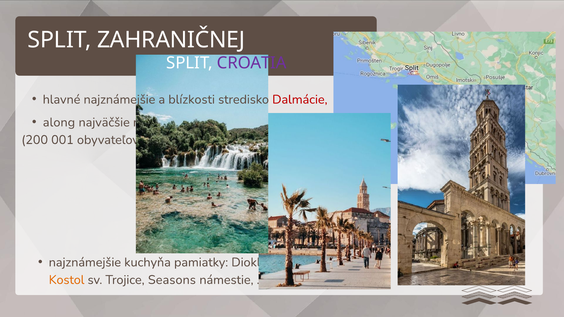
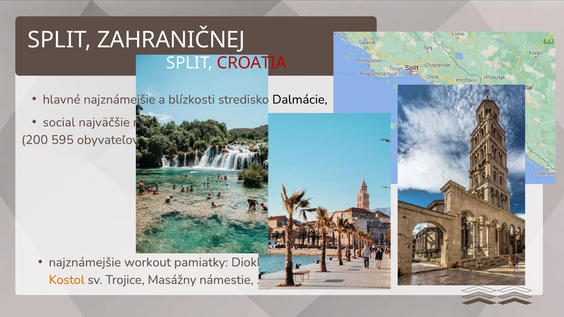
CROATIA colour: purple -> red (252, 63)
Dalmácie colour: red -> black (300, 100)
along: along -> social (59, 122)
001: 001 -> 595 (62, 140)
kuchyňa: kuchyňa -> workout (148, 262)
Seasons: Seasons -> Masážny (172, 280)
